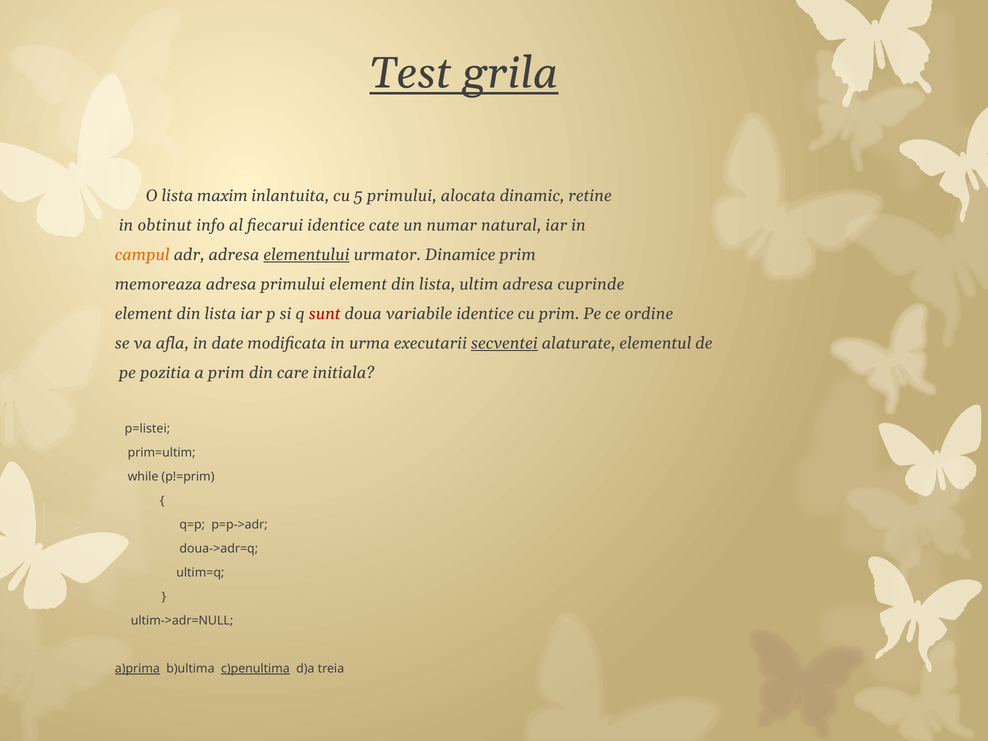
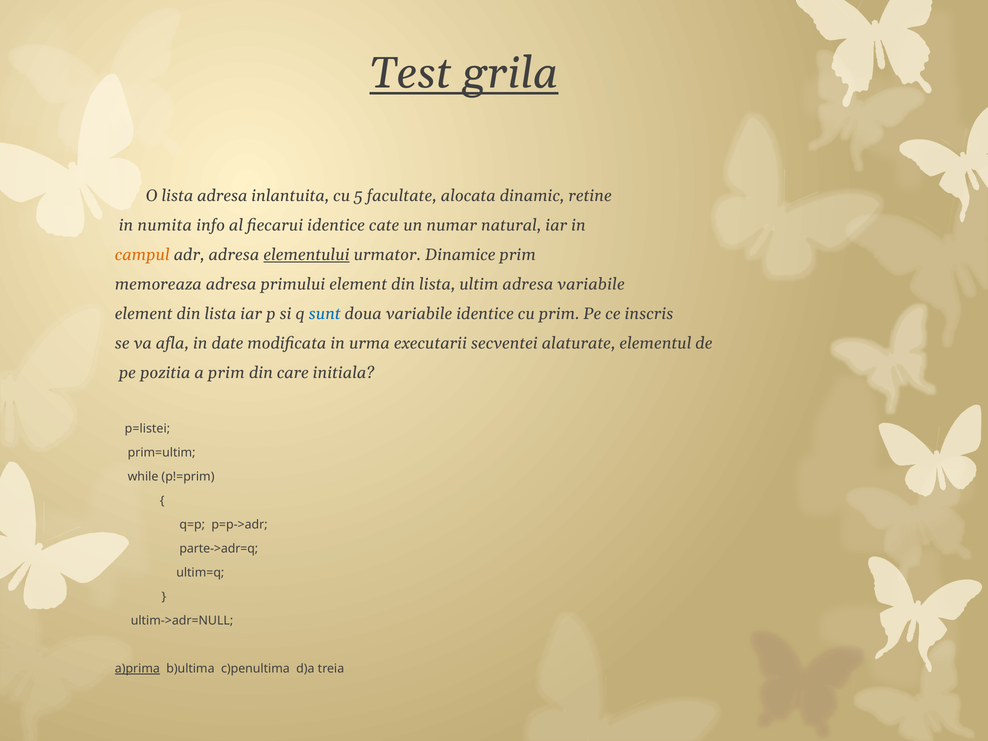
lista maxim: maxim -> adresa (222, 196)
5 primului: primului -> facultate (402, 196)
obtinut: obtinut -> numita (165, 225)
adresa cuprinde: cuprinde -> variabile (591, 284)
sunt colour: red -> blue (325, 314)
ordine: ordine -> inscris (649, 314)
secventei underline: present -> none (504, 343)
doua->adr=q: doua->adr=q -> parte->adr=q (219, 549)
c)penultima underline: present -> none (255, 669)
